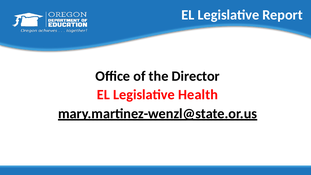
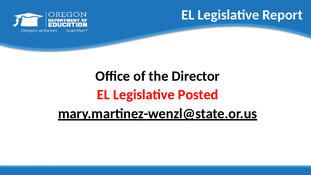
Health: Health -> Posted (198, 95)
